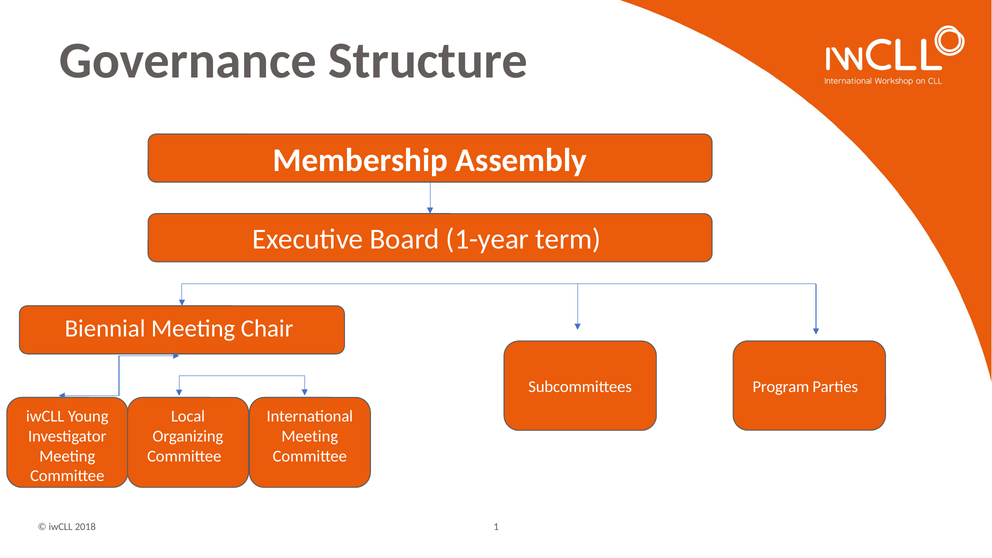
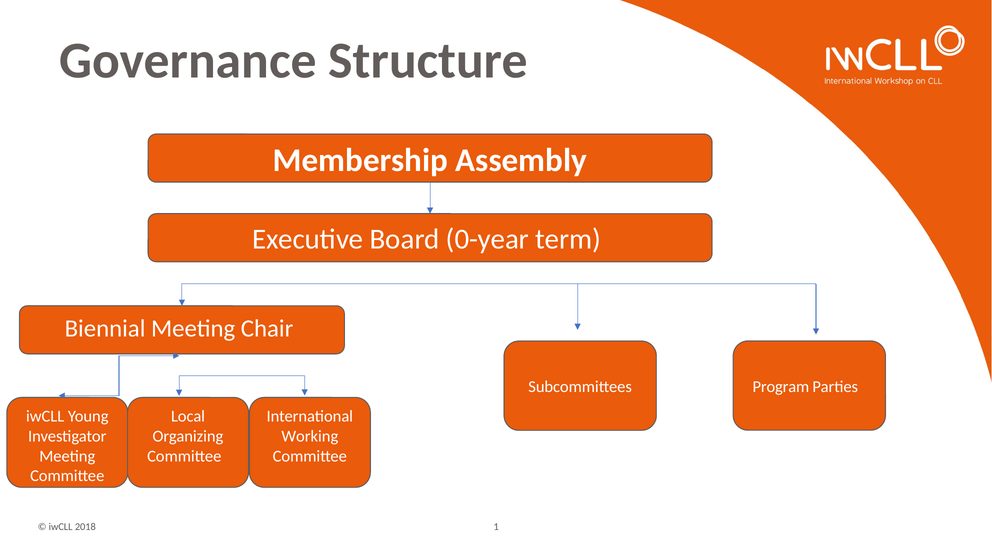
1-year: 1-year -> 0-year (487, 239)
Meeting: Meeting -> Working (310, 436)
